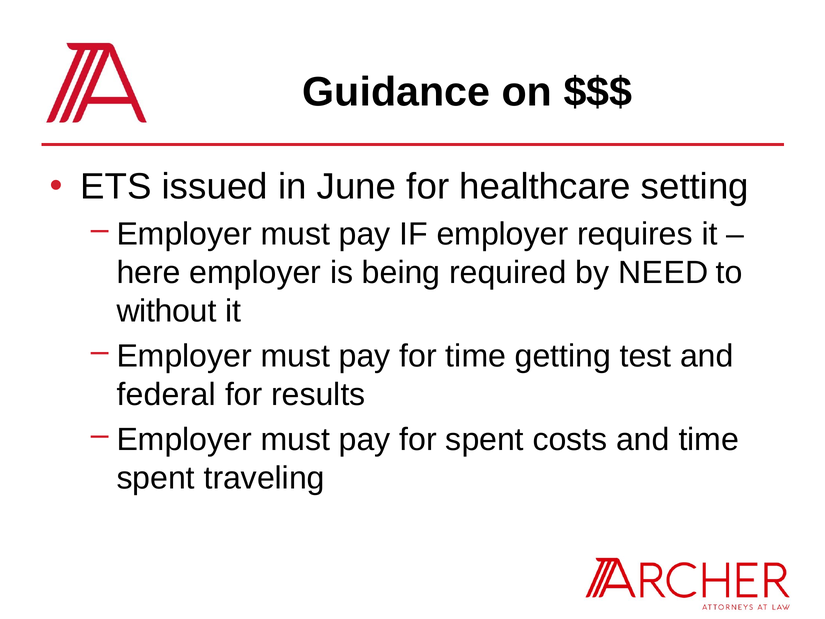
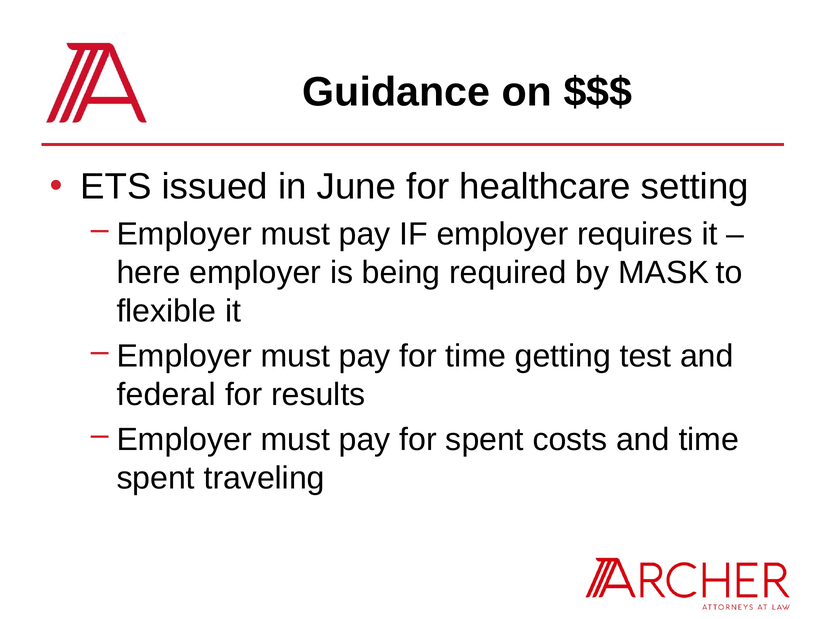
NEED: NEED -> MASK (664, 273)
without: without -> flexible (166, 311)
